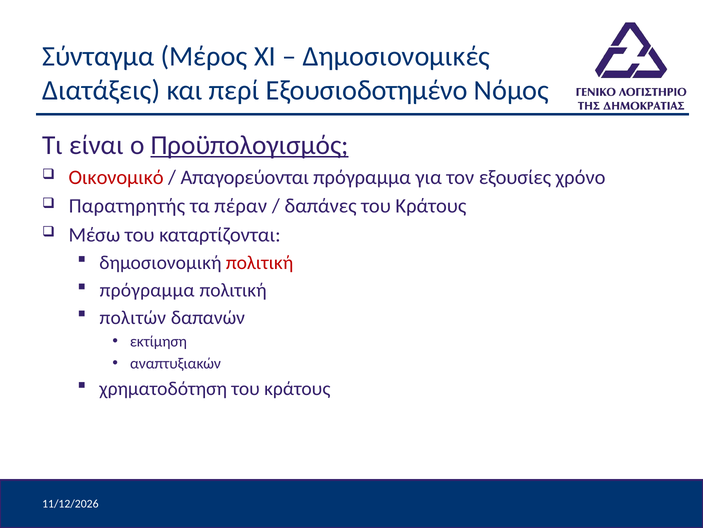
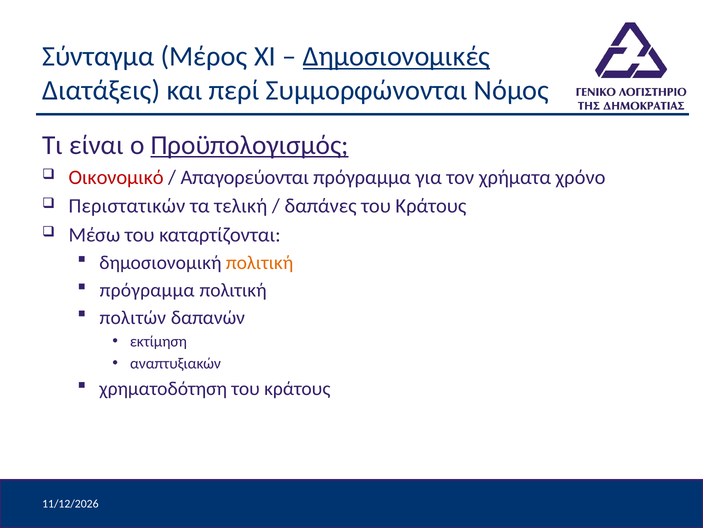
Δημοσιονομικές underline: none -> present (396, 56)
Εξουσιοδοτημένο: Εξουσιοδοτημένο -> Συμμορφώνονται (367, 90)
εξουσίες: εξουσίες -> χρήματα (515, 177)
Παρατηρητής: Παρατηρητής -> Περιστατικών (127, 206)
πέραν: πέραν -> τελική (241, 206)
πολιτική colour: red -> orange (260, 262)
